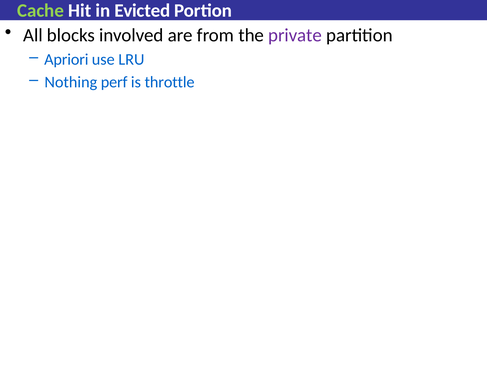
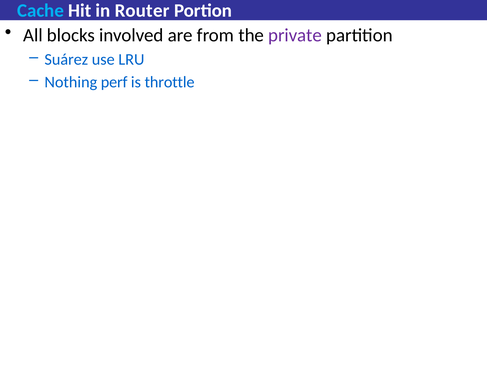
Cache colour: light green -> light blue (40, 11)
Evicted: Evicted -> Router (142, 11)
Apriori: Apriori -> Suárez (66, 60)
